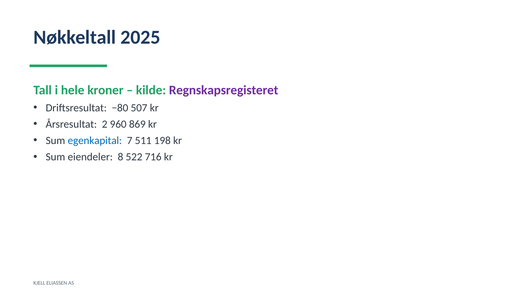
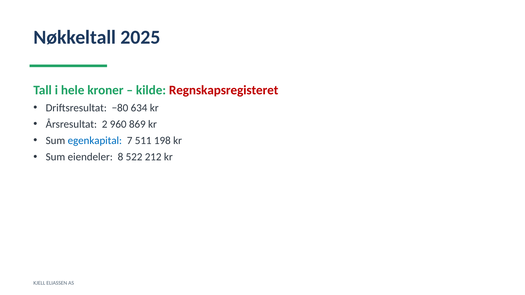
Regnskapsregisteret colour: purple -> red (224, 90)
507: 507 -> 634 (139, 108)
716: 716 -> 212 (153, 157)
